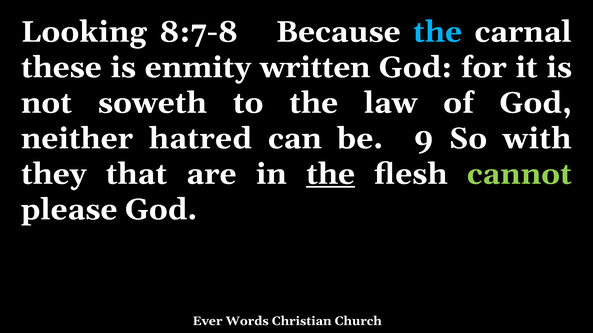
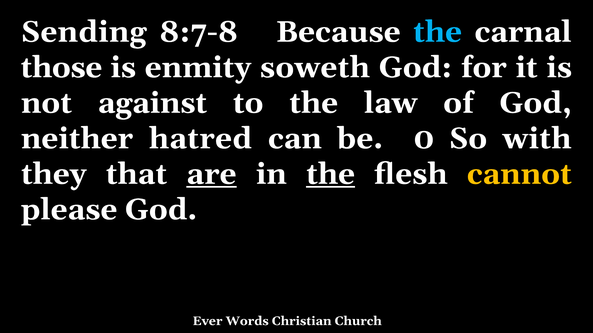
Looking: Looking -> Sending (84, 32)
these: these -> those (61, 68)
written: written -> soweth (315, 68)
soweth: soweth -> against (152, 103)
9: 9 -> 0 (424, 139)
are underline: none -> present (211, 174)
cannot colour: light green -> yellow (519, 174)
